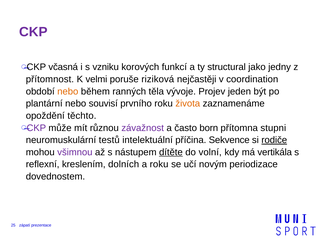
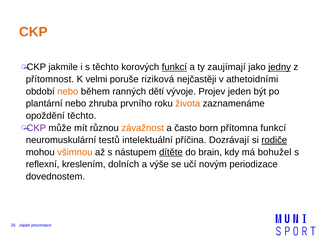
CKP colour: purple -> orange (33, 32)
včasná: včasná -> jakmile (63, 67)
s vzniku: vzniku -> těchto (106, 67)
funkcí underline: none -> present (174, 67)
structural: structural -> zaujímají (227, 67)
jedny underline: none -> present (280, 67)
coordination: coordination -> athetoidními (252, 79)
těla: těla -> dětí (156, 91)
souvisí: souvisí -> zhruba (103, 104)
závažnost colour: purple -> orange (143, 128)
přítomna stupni: stupni -> funkcí (273, 128)
Sekvence: Sekvence -> Dozrávají (229, 140)
všimnou colour: purple -> orange (75, 152)
volní: volní -> brain (210, 152)
vertikála: vertikála -> bohužel (275, 152)
a roku: roku -> výše (159, 164)
